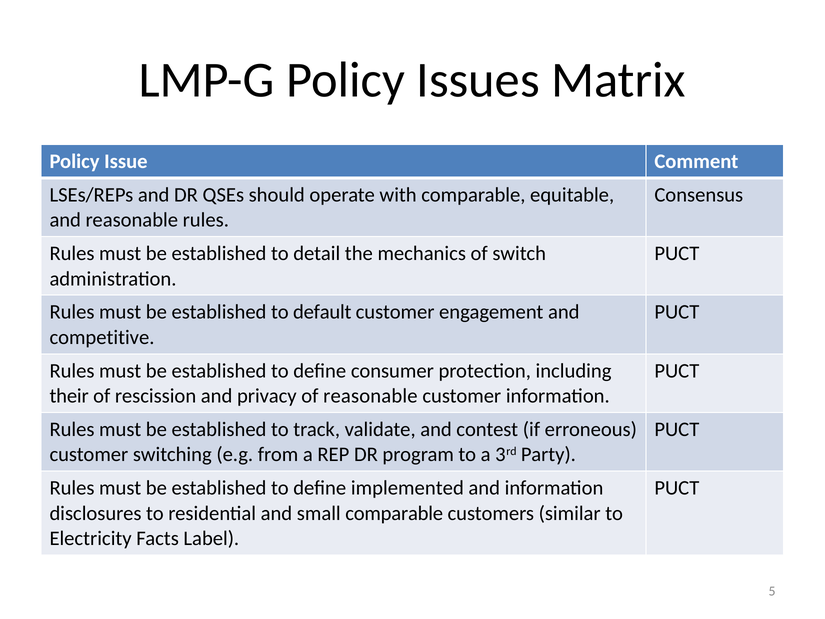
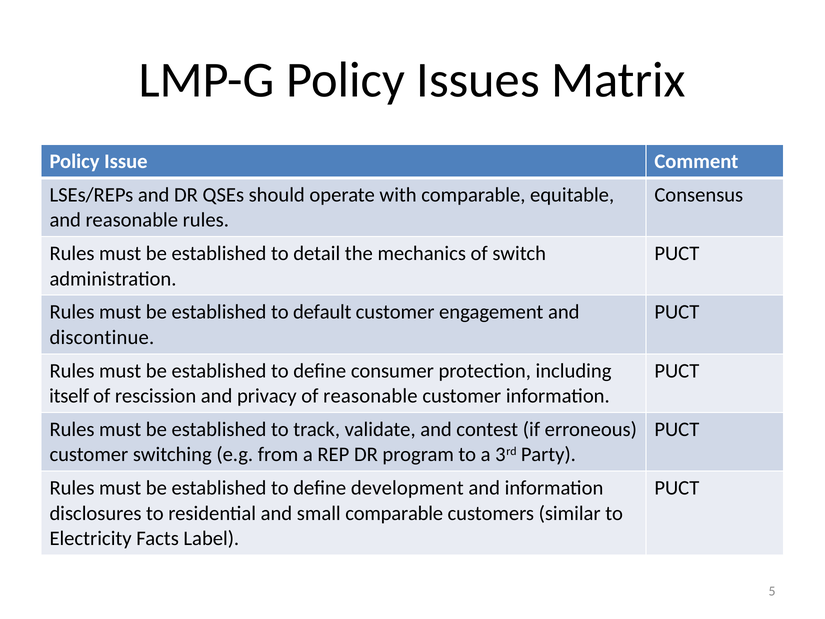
competitive: competitive -> discontinue (102, 337)
their: their -> itself (69, 396)
implemented: implemented -> development (407, 488)
